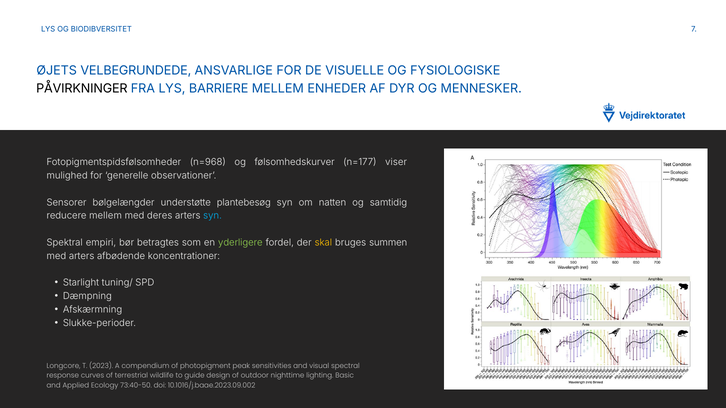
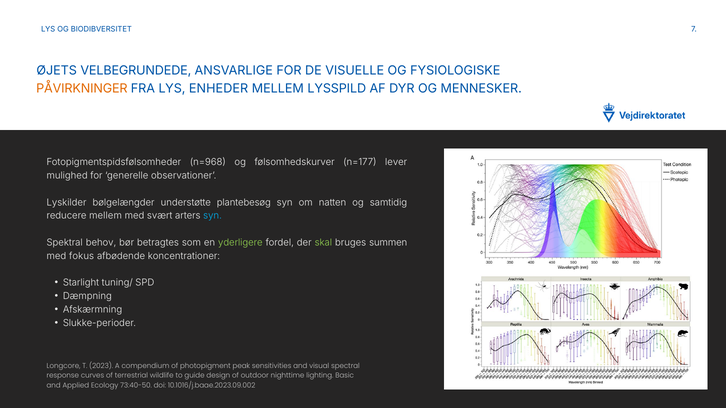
PÅVIRKNINGER colour: black -> orange (82, 88)
BARRIERE: BARRIERE -> ENHEDER (219, 88)
ENHEDER: ENHEDER -> LYSSPILD (337, 88)
viser: viser -> lever (396, 162)
Sensorer: Sensorer -> Lyskilder (67, 203)
deres: deres -> svært (160, 216)
empiri: empiri -> behov (101, 243)
skal colour: yellow -> light green (323, 243)
med arters: arters -> fokus (82, 256)
